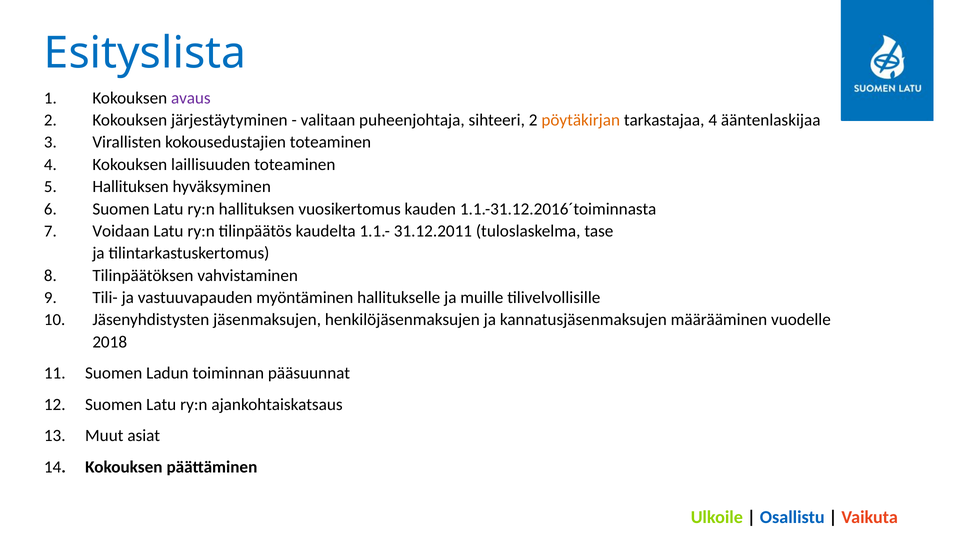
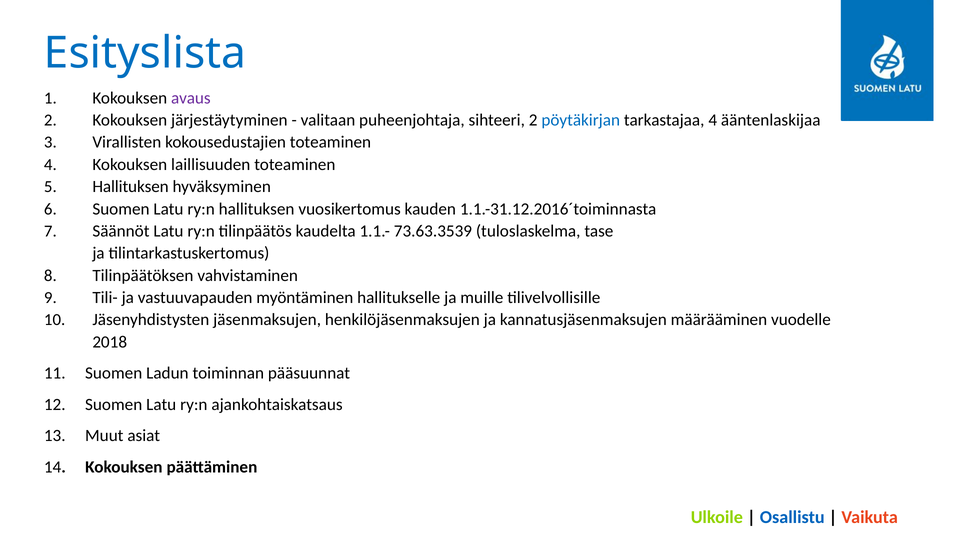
pöytäkirjan colour: orange -> blue (581, 120)
Voidaan: Voidaan -> Säännöt (121, 231)
31.12.2011: 31.12.2011 -> 73.63.3539 (433, 231)
